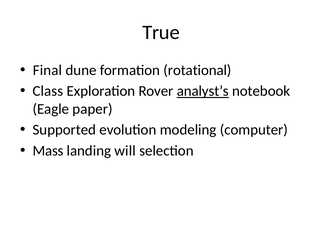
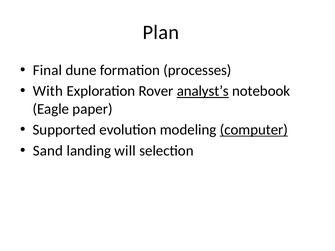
True: True -> Plan (161, 32)
rotational: rotational -> processes (197, 70)
Class: Class -> With (48, 91)
computer underline: none -> present (254, 130)
Mass: Mass -> Sand (48, 151)
